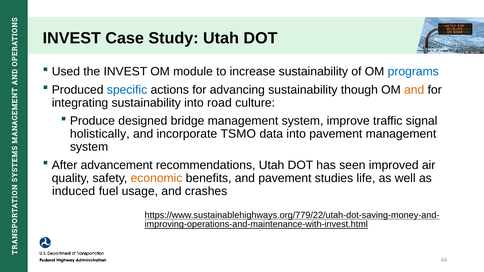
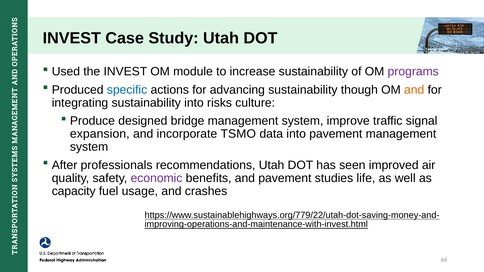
programs colour: blue -> purple (413, 72)
road: road -> risks (220, 103)
holistically: holistically -> expansion (100, 134)
advancement: advancement -> professionals (117, 165)
economic colour: orange -> purple (156, 178)
induced: induced -> capacity (74, 191)
